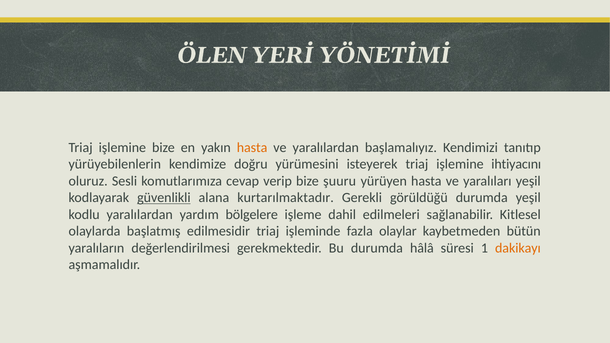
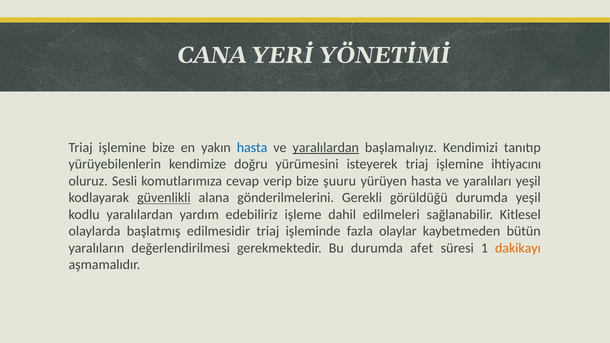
ÖLEN: ÖLEN -> CANA (212, 55)
hasta colour: orange -> blue (252, 148)
yaralılardan underline: none -> present (326, 148)
kurtarılmaktadır: kurtarılmaktadır -> gönderilmelerini (286, 198)
bölgelere: bölgelere -> edebiliriz (252, 215)
hâlâ: hâlâ -> afet (422, 248)
